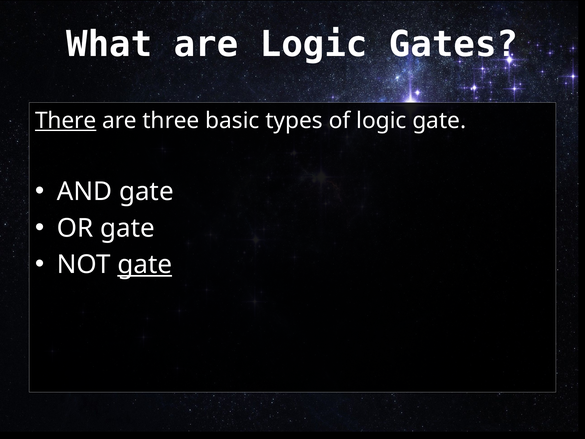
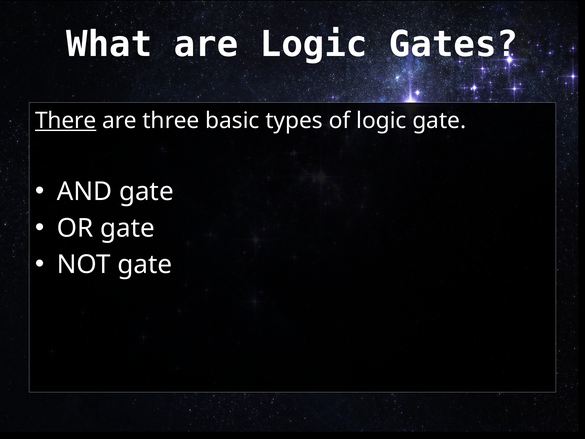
gate underline: present -> none (145, 264)
